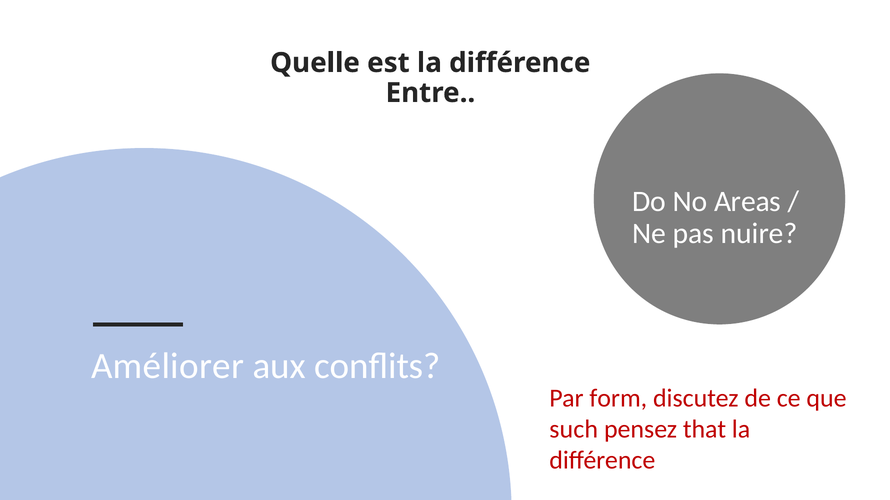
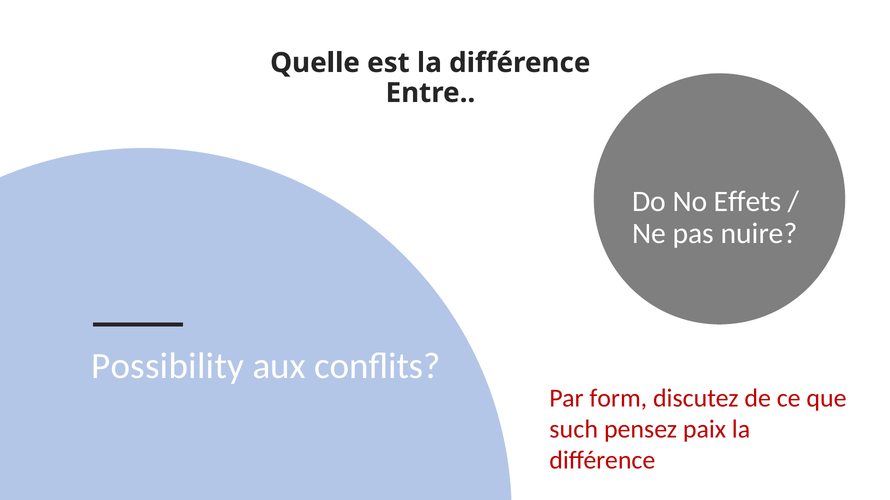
Areas: Areas -> Effets (748, 202)
Améliorer: Améliorer -> Possibility (168, 366)
that: that -> paix (705, 430)
